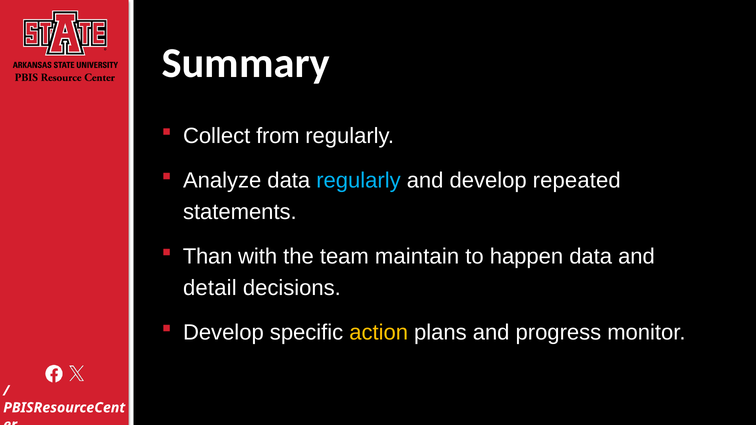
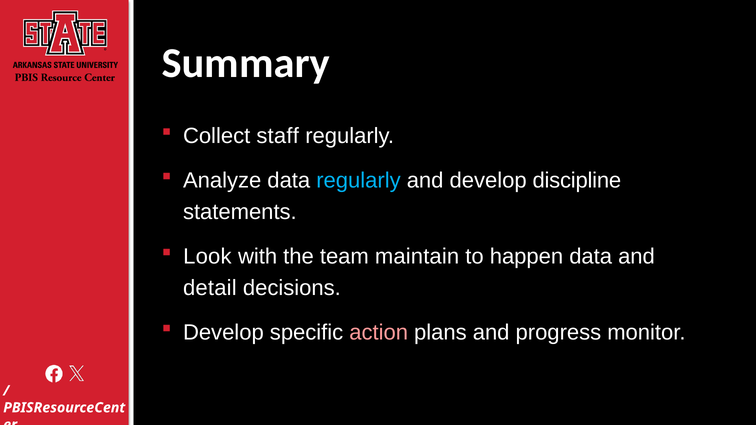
from: from -> staff (278, 136)
repeated: repeated -> discipline (577, 180)
Than: Than -> Look (207, 257)
action colour: yellow -> pink (379, 333)
